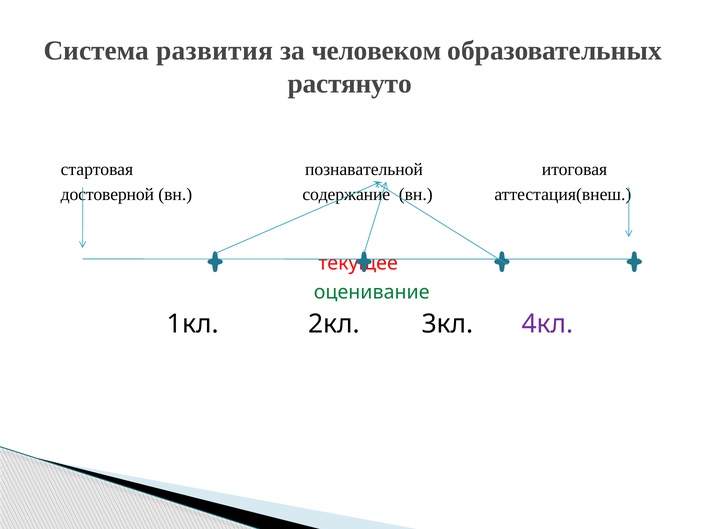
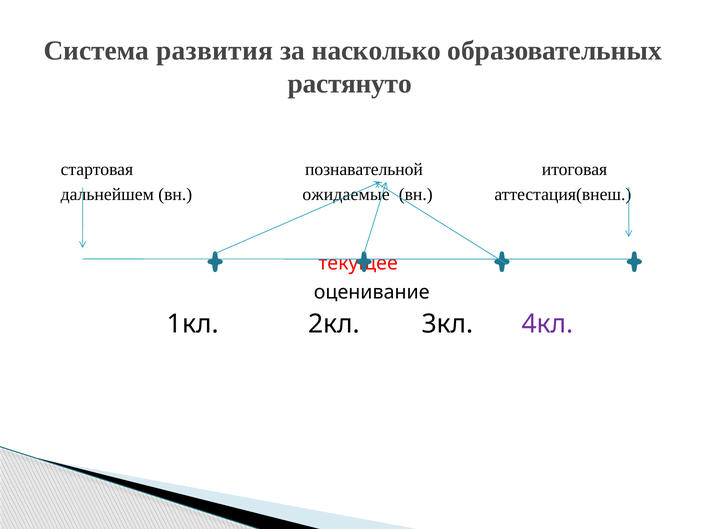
человеком: человеком -> насколько (376, 51)
достоверной: достоверной -> дальнейшем (107, 195)
содержание: содержание -> ожидаемые (346, 195)
оценивание colour: green -> black (372, 292)
